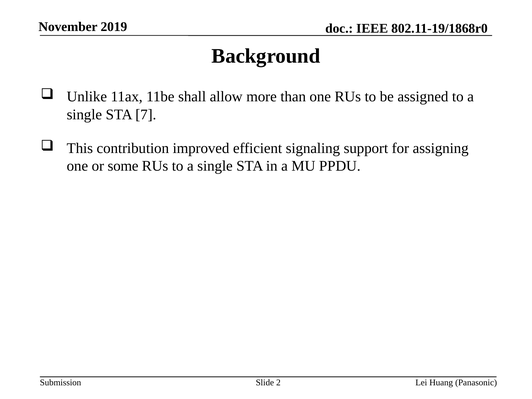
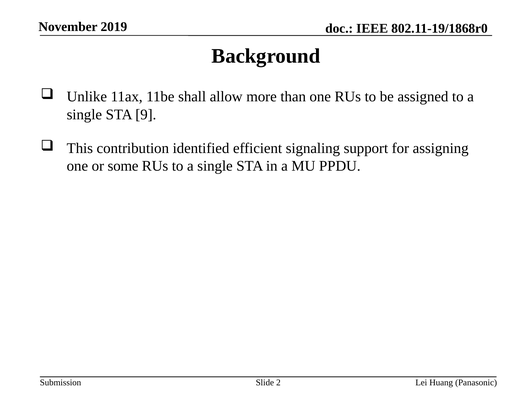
7: 7 -> 9 (146, 114)
improved: improved -> identified (201, 148)
